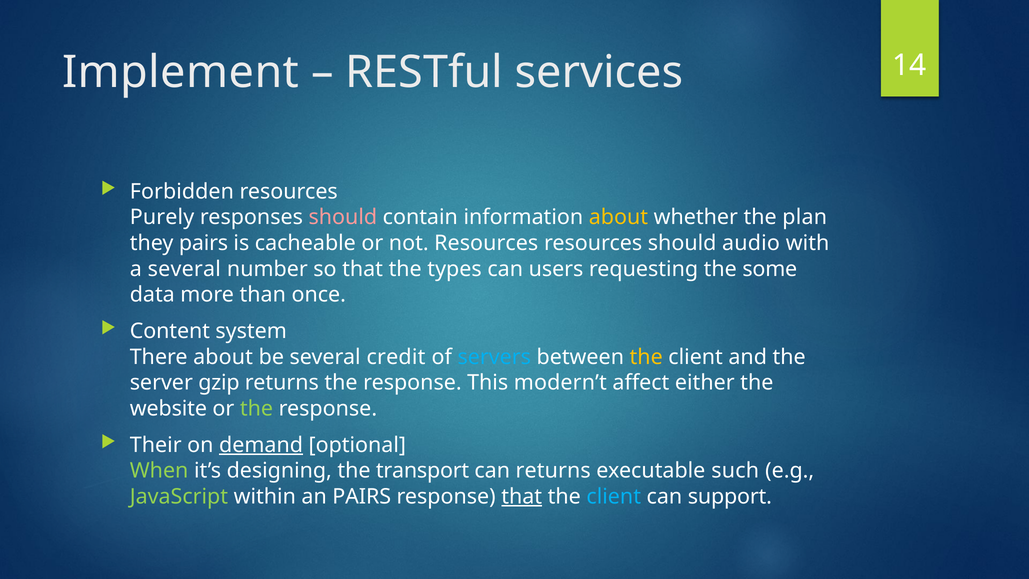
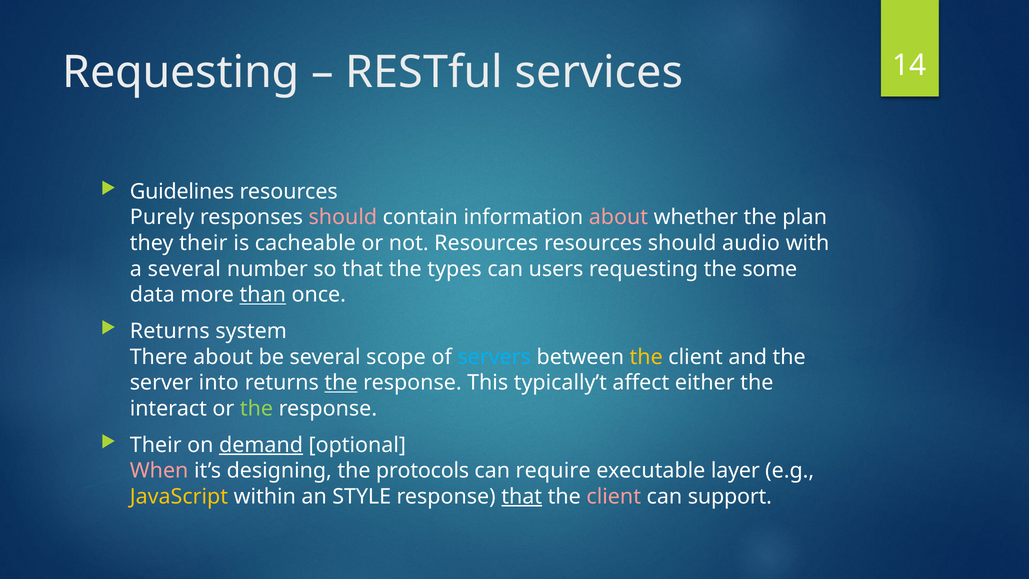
Implement: Implement -> Requesting (181, 72)
Forbidden: Forbidden -> Guidelines (182, 192)
about colour: yellow -> pink (618, 217)
they pairs: pairs -> their (203, 243)
than underline: none -> present (263, 295)
Content: Content -> Returns (170, 331)
credit: credit -> scope (396, 357)
gzip: gzip -> into (219, 383)
the underline: none -> present (341, 383)
modern’t: modern’t -> typically’t (560, 383)
website: website -> interact (168, 408)
When colour: light green -> pink (159, 471)
transport: transport -> protocols (423, 471)
can returns: returns -> require (553, 471)
such: such -> layer (735, 471)
JavaScript colour: light green -> yellow (179, 496)
an PAIRS: PAIRS -> STYLE (362, 496)
client colour: light blue -> pink (614, 496)
